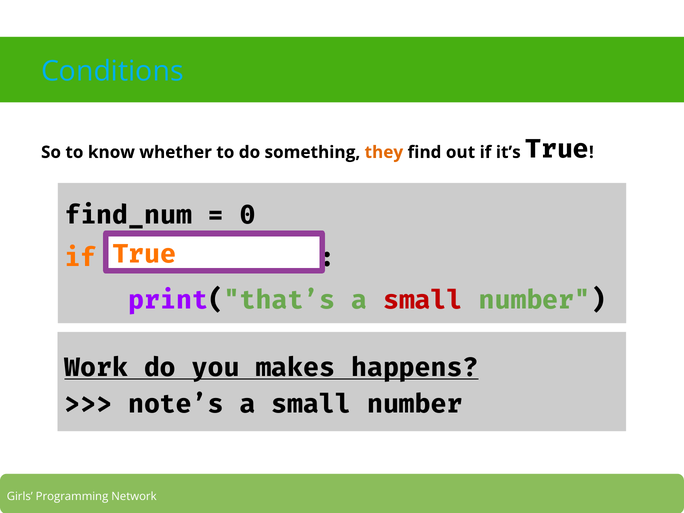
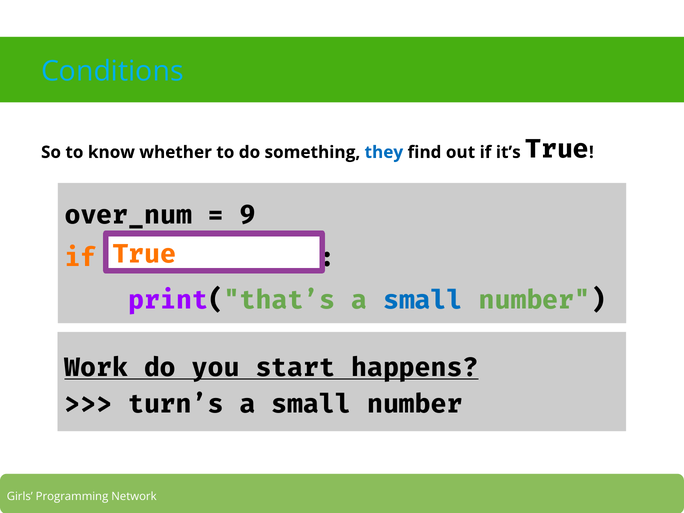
they colour: orange -> blue (384, 152)
find_num: find_num -> over_num (128, 215)
0: 0 -> 9 (248, 215)
small colour: red -> blue (423, 300)
makes: makes -> start (295, 367)
note’s: note’s -> turn’s (176, 404)
